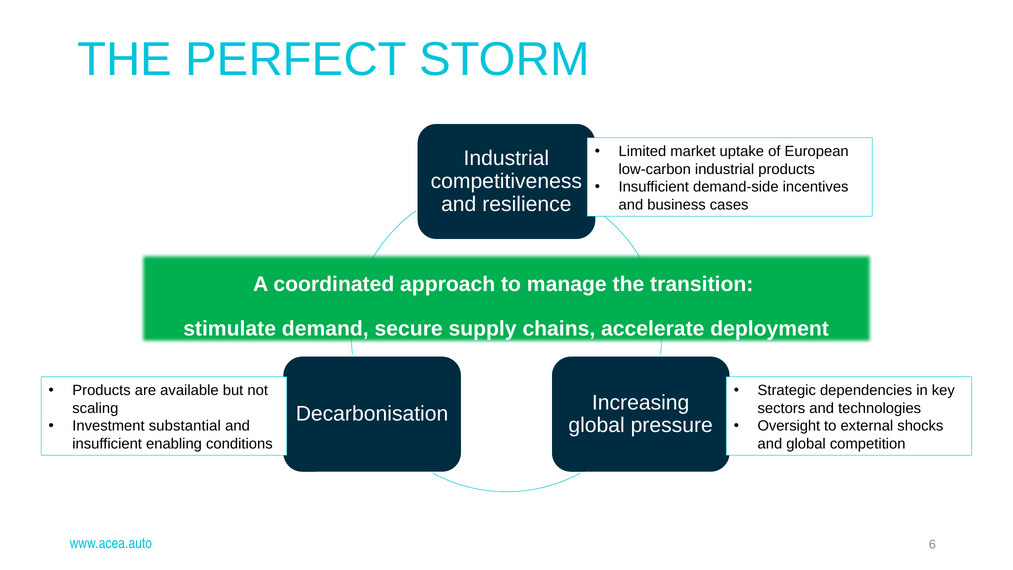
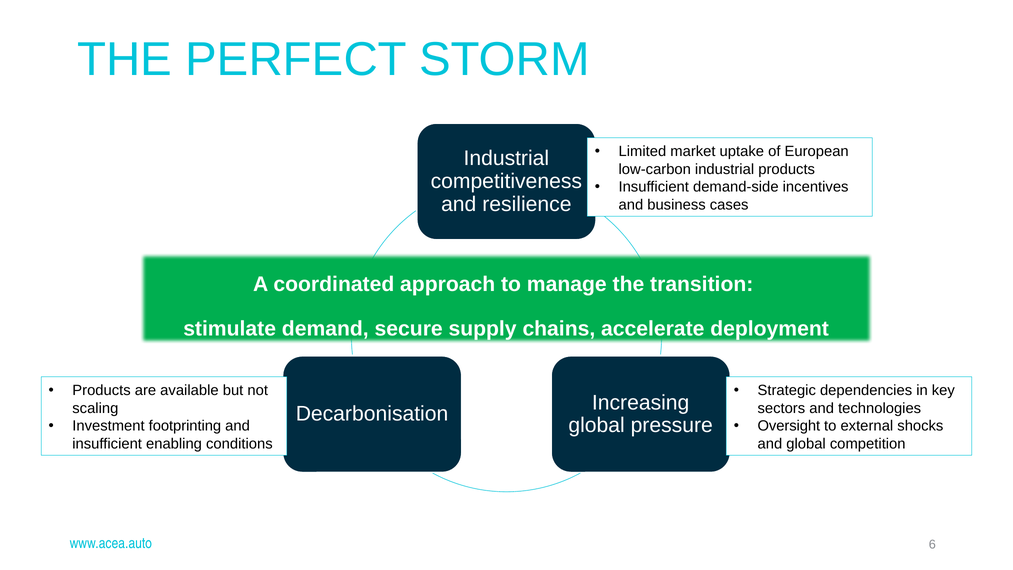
substantial: substantial -> footprinting (185, 426)
